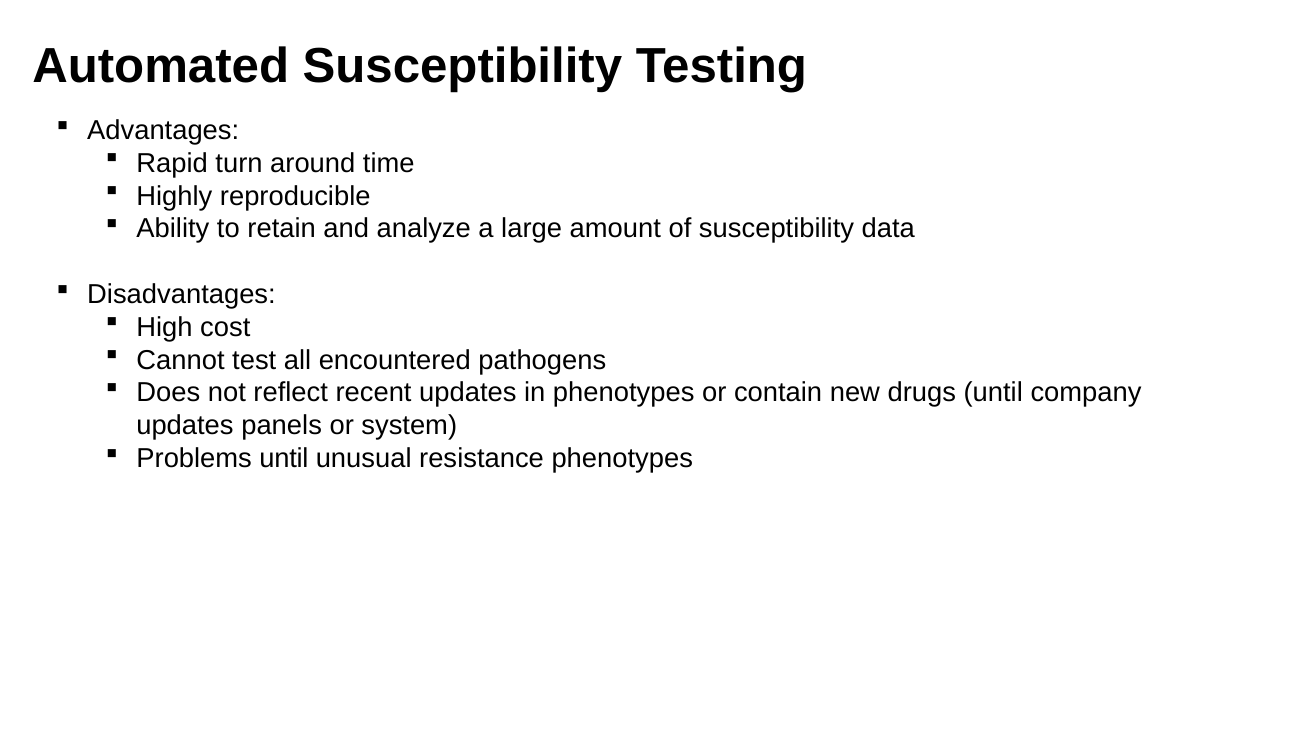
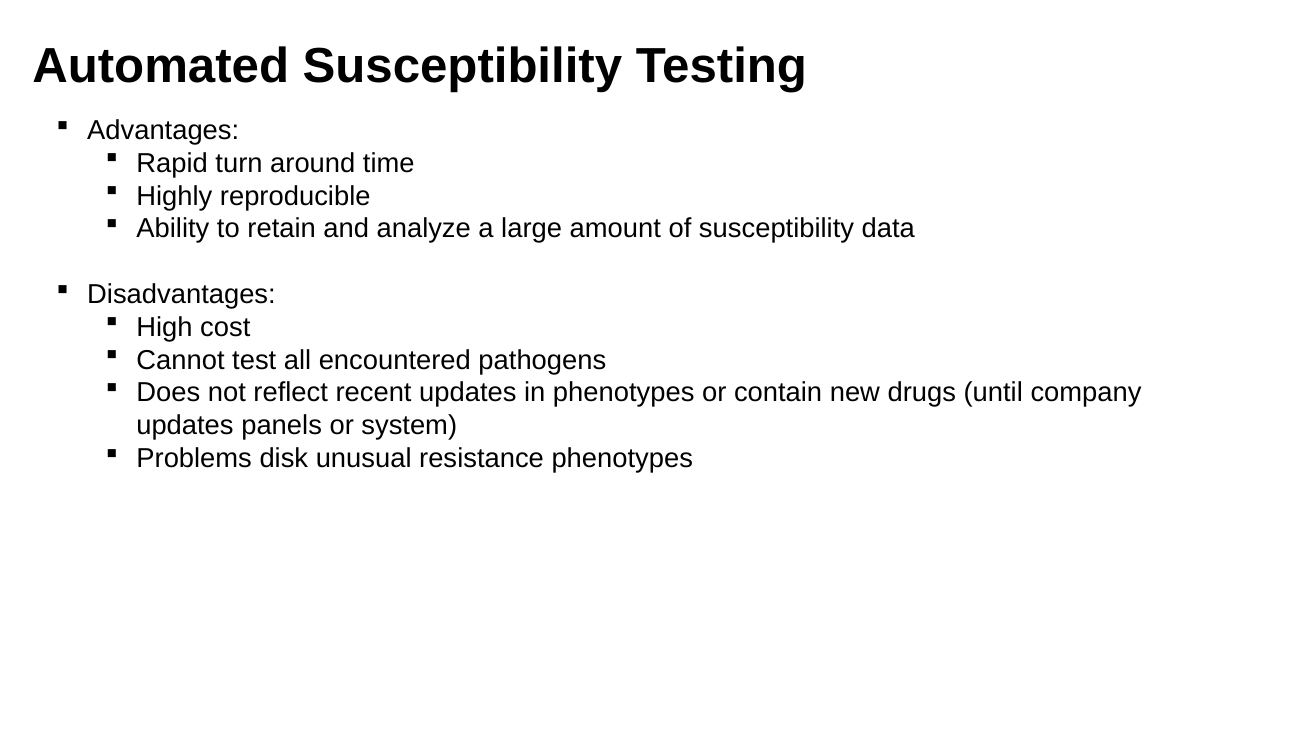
Problems until: until -> disk (284, 459)
